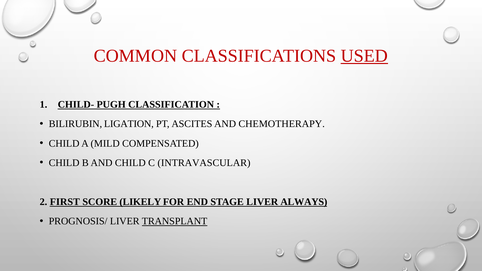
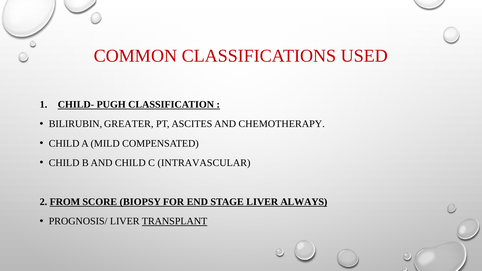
USED underline: present -> none (364, 56)
LIGATION: LIGATION -> GREATER (129, 124)
FIRST: FIRST -> FROM (65, 202)
LIKELY: LIKELY -> BIOPSY (140, 202)
